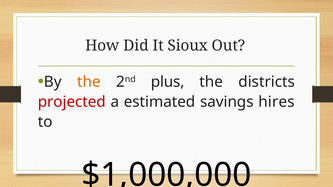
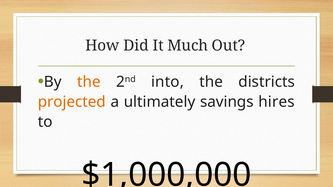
Sioux: Sioux -> Much (188, 46)
plus: plus -> into (168, 82)
projected colour: red -> orange (72, 102)
estimated: estimated -> ultimately (160, 102)
